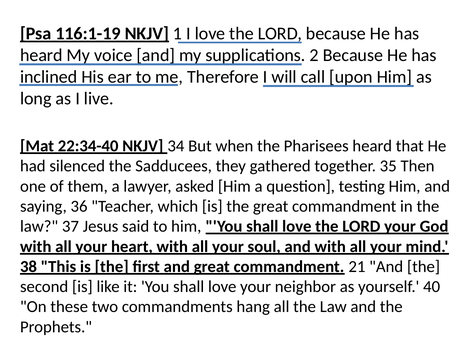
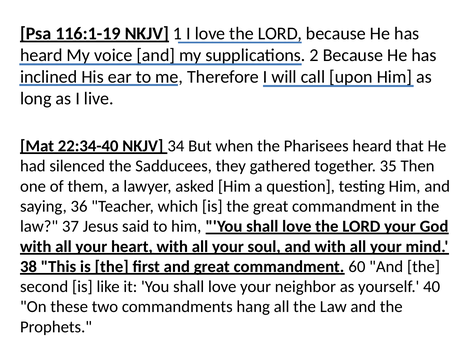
21: 21 -> 60 (357, 267)
